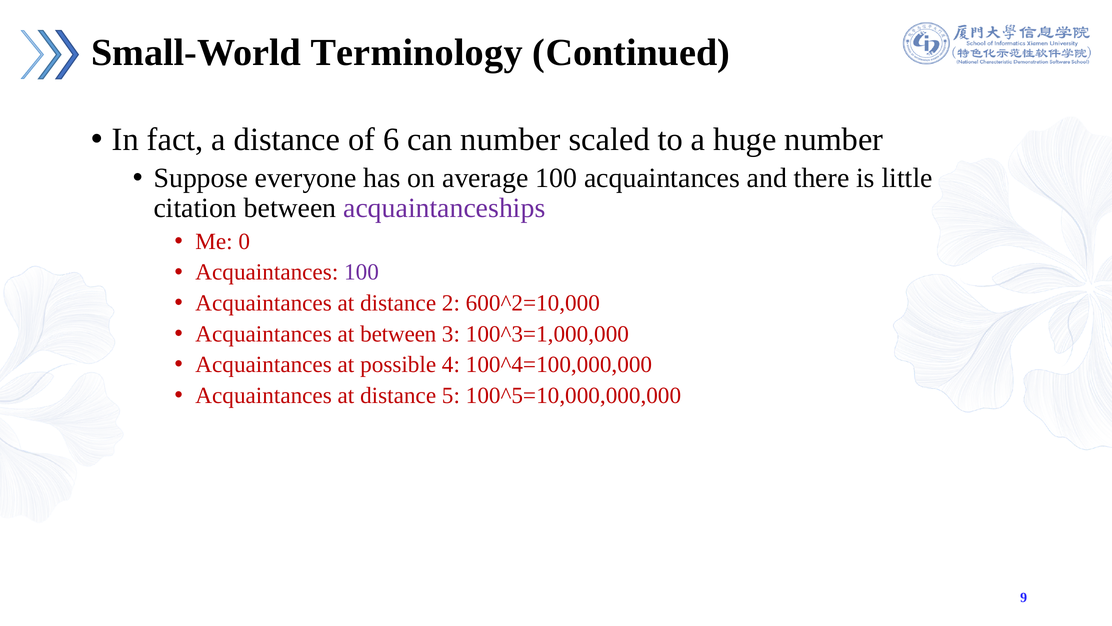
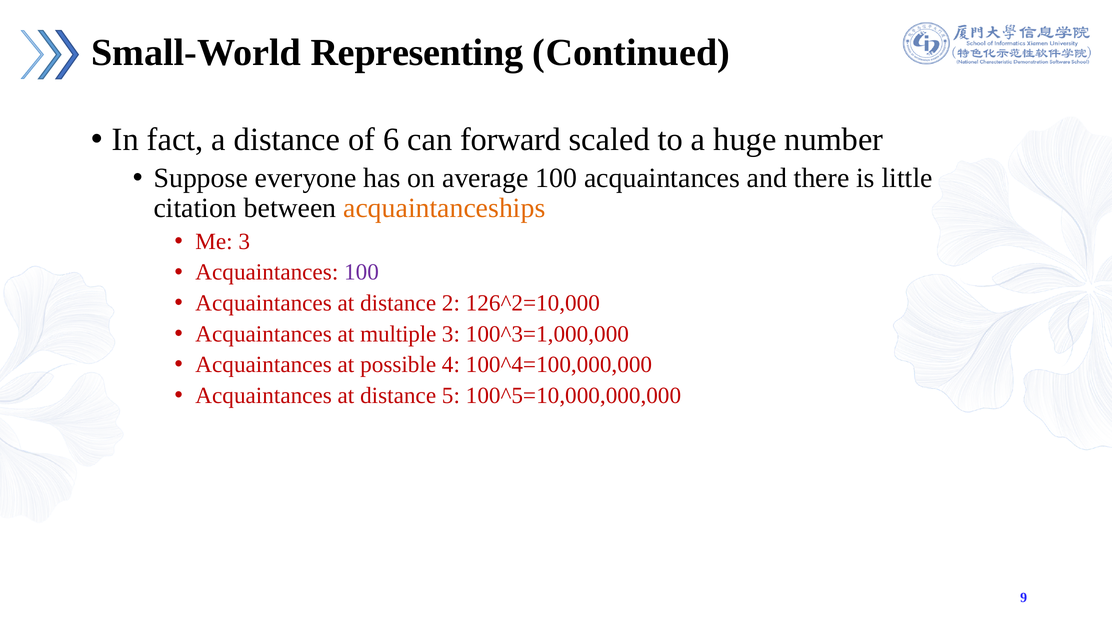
Terminology: Terminology -> Representing (417, 52)
can number: number -> forward (511, 140)
acquaintanceships colour: purple -> orange (444, 208)
Me 0: 0 -> 3 (244, 241)
600^2=10,000: 600^2=10,000 -> 126^2=10,000 (533, 303)
at between: between -> multiple (398, 334)
